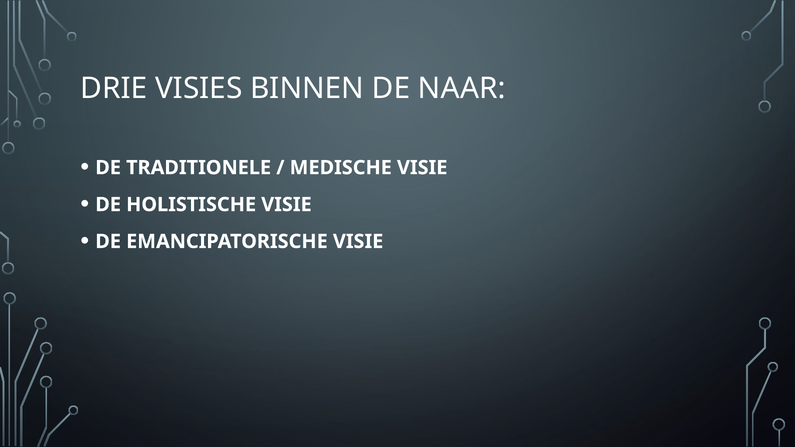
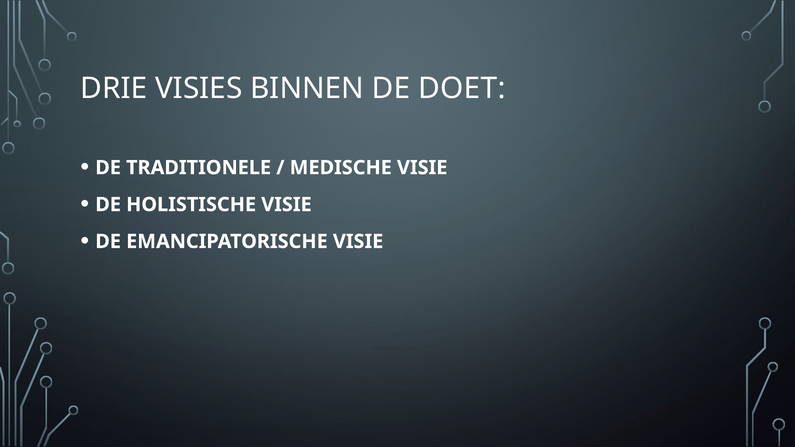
NAAR: NAAR -> DOET (462, 88)
